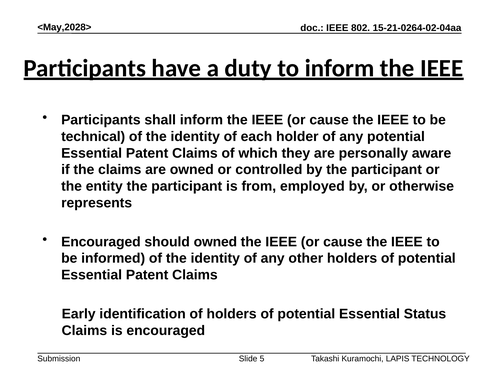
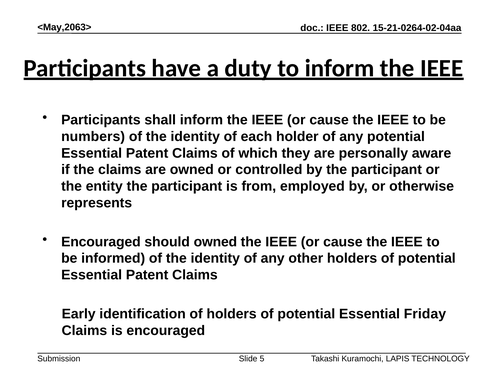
<May,2028>: <May,2028> -> <May,2063> (64, 27)
technical: technical -> numbers (93, 137)
Status: Status -> Friday (425, 314)
